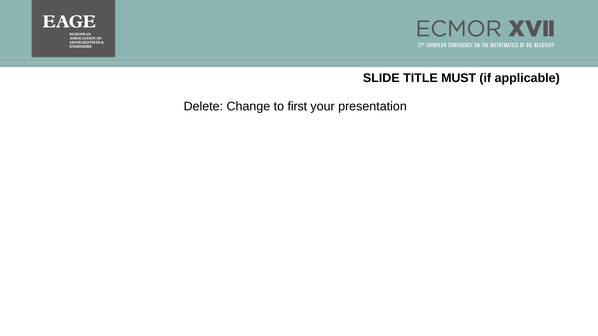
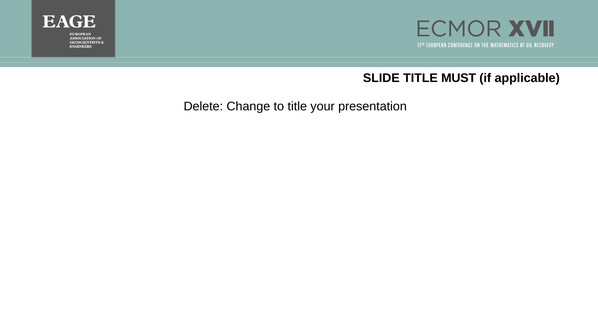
to first: first -> title (297, 107)
